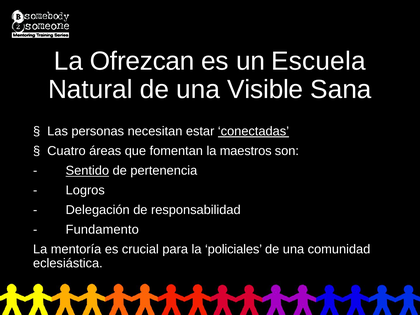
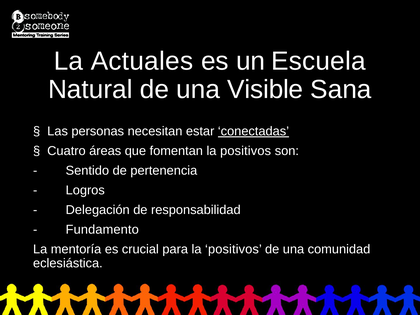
Ofrezcan: Ofrezcan -> Actuales (142, 61)
fomentan la maestros: maestros -> positivos (246, 151)
Sentido underline: present -> none (87, 171)
para la policiales: policiales -> positivos (233, 249)
